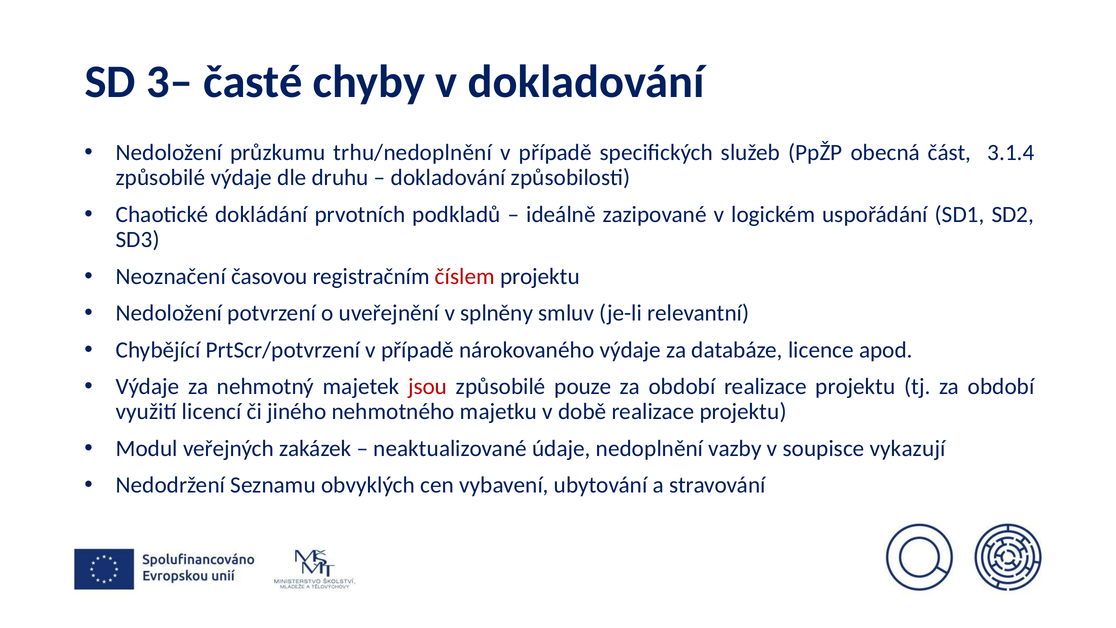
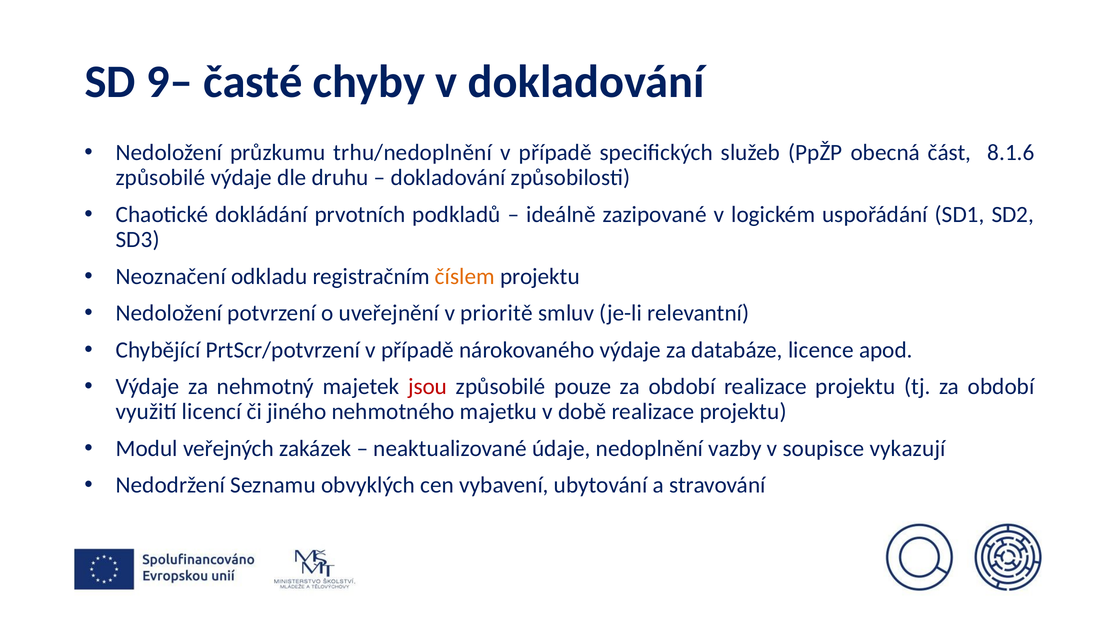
3–: 3– -> 9– (170, 82)
3.1.4: 3.1.4 -> 8.1.6 (1011, 153)
časovou: časovou -> odkladu (269, 276)
číslem colour: red -> orange (465, 276)
splněny: splněny -> prioritě (497, 313)
